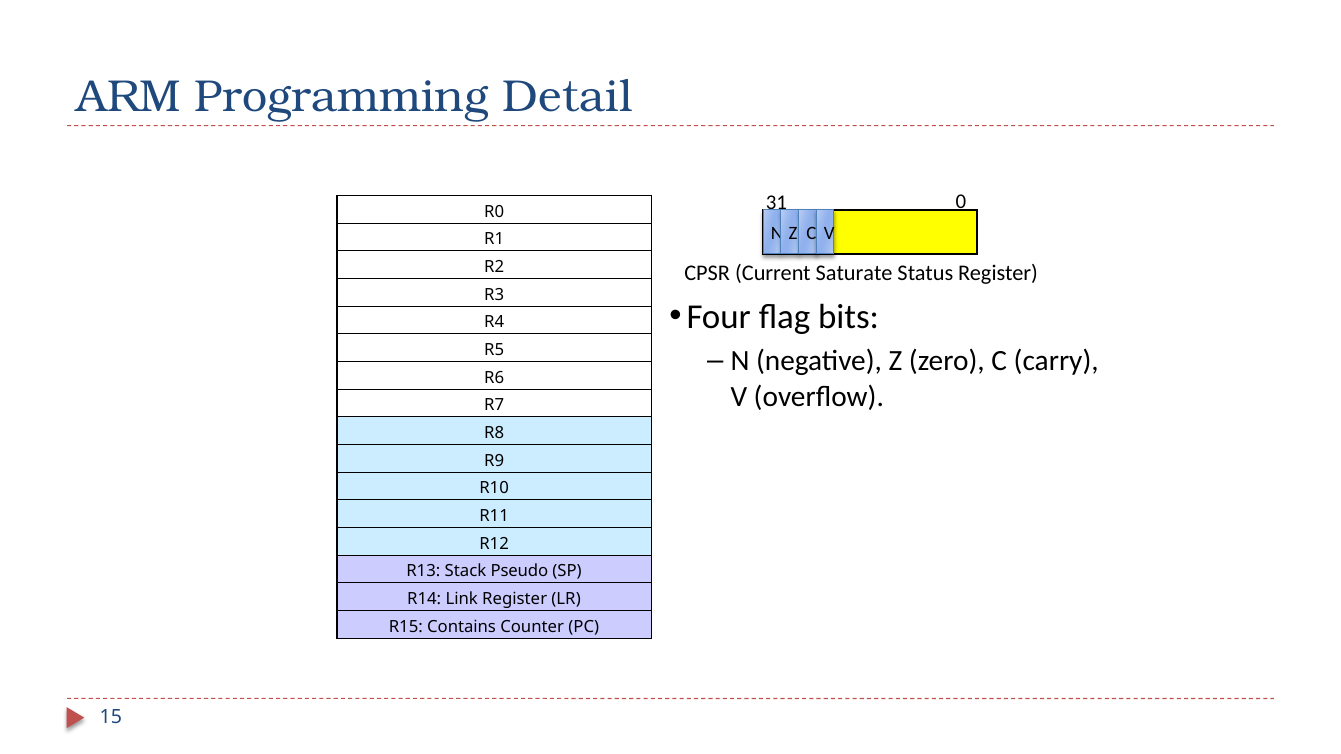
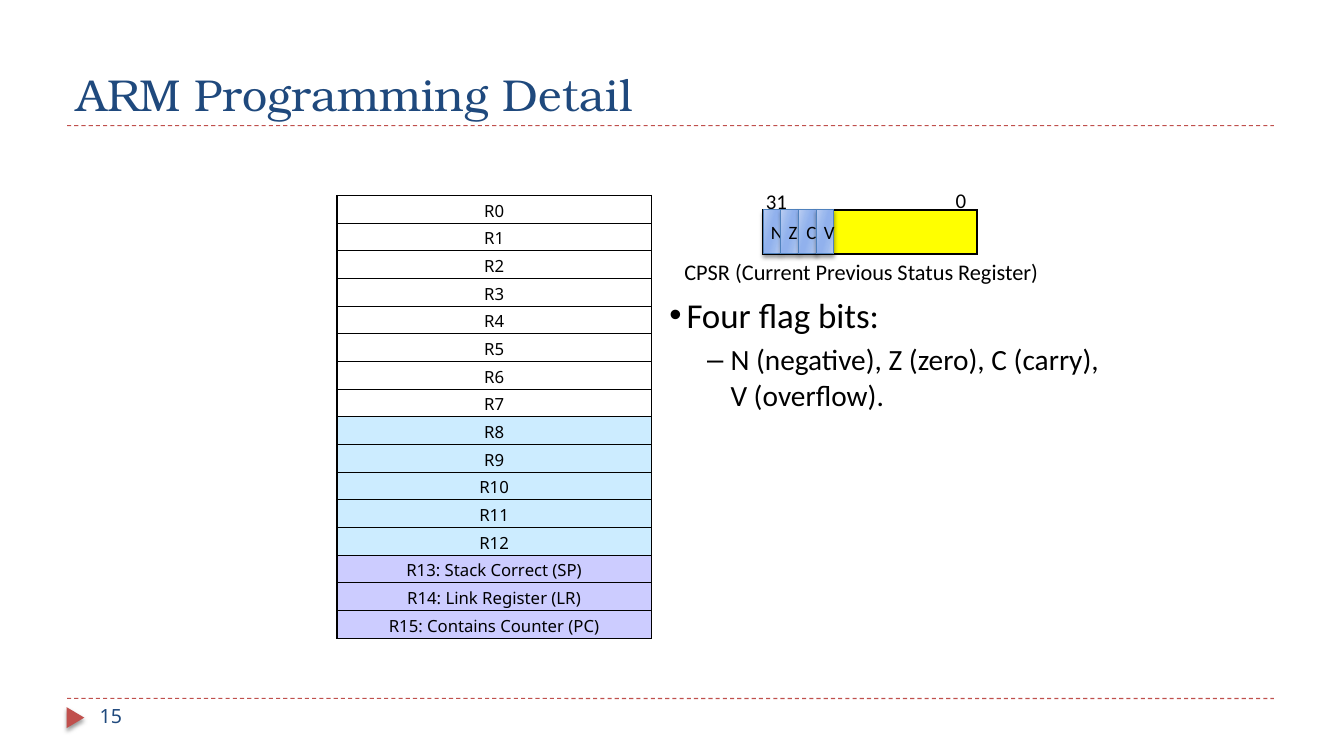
Saturate: Saturate -> Previous (854, 273)
Pseudo: Pseudo -> Correct (519, 572)
